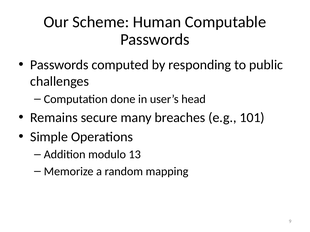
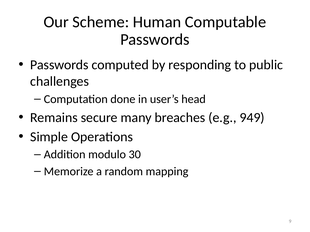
101: 101 -> 949 (252, 118)
13: 13 -> 30 (135, 155)
